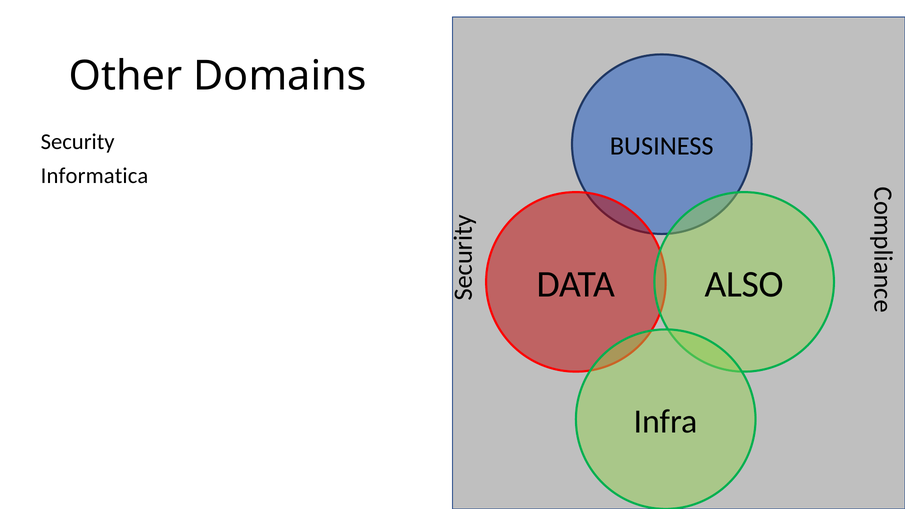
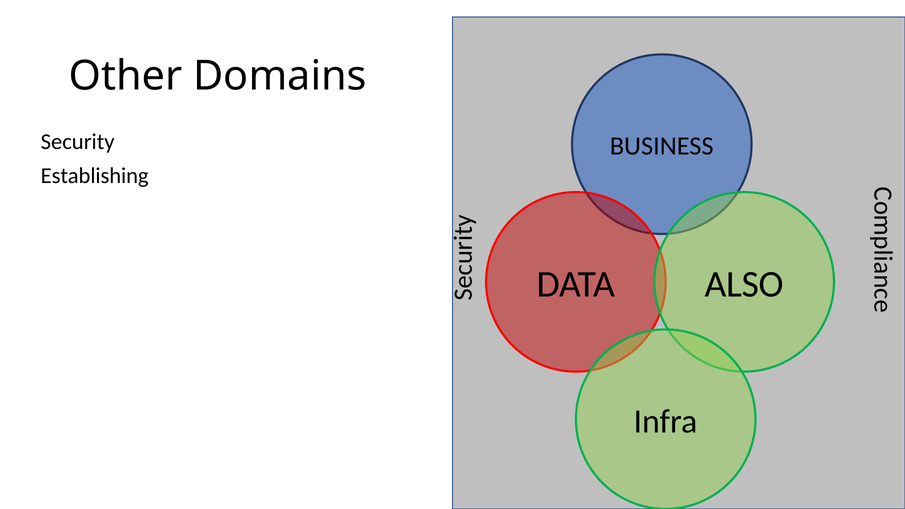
Informatica: Informatica -> Establishing (95, 176)
